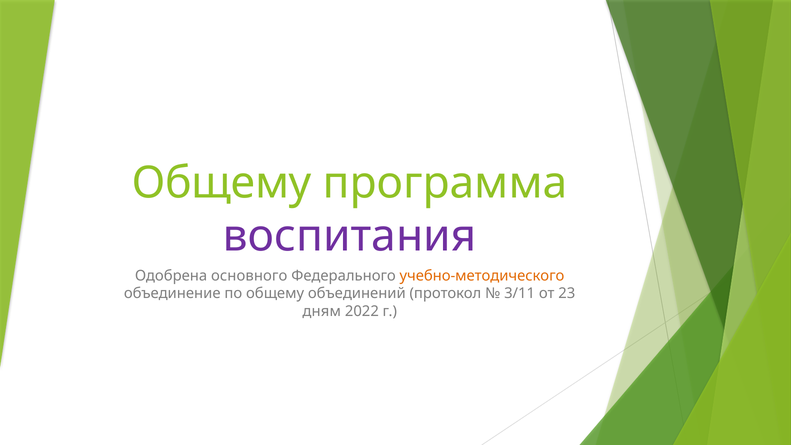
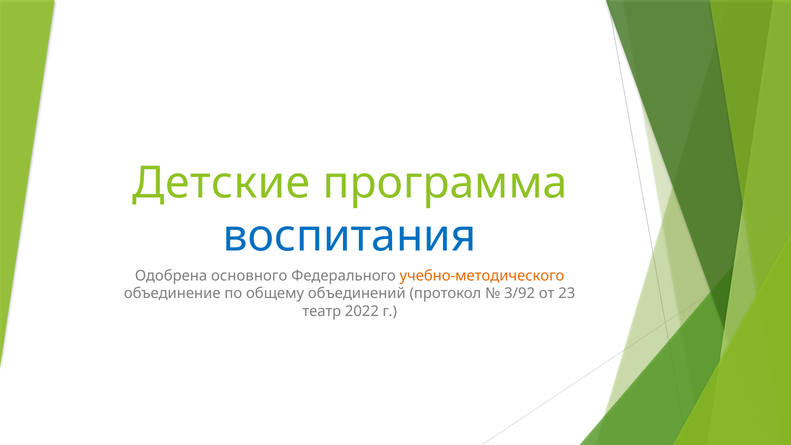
Общему: Общему -> Детские (221, 183)
воспитания colour: purple -> blue (350, 236)
3/11: 3/11 -> 3/92 (520, 294)
дням: дням -> театр (322, 311)
